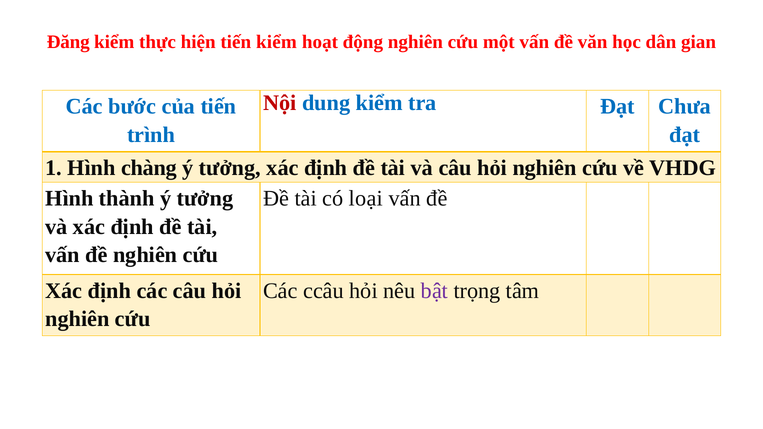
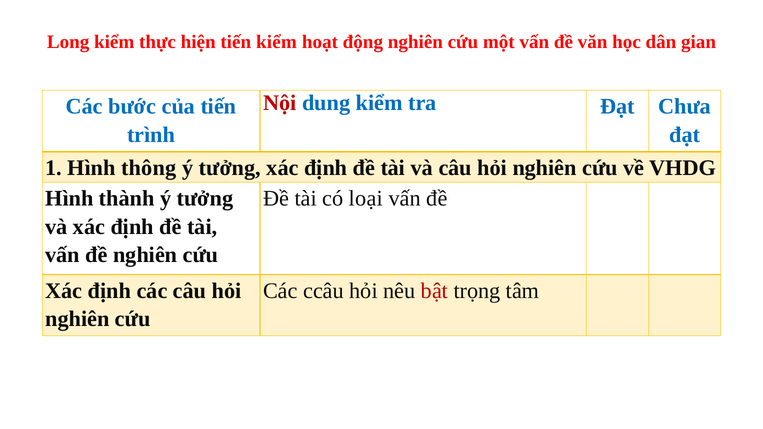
Đăng: Đăng -> Long (68, 42)
chàng: chàng -> thông (149, 168)
bật colour: purple -> red (435, 291)
